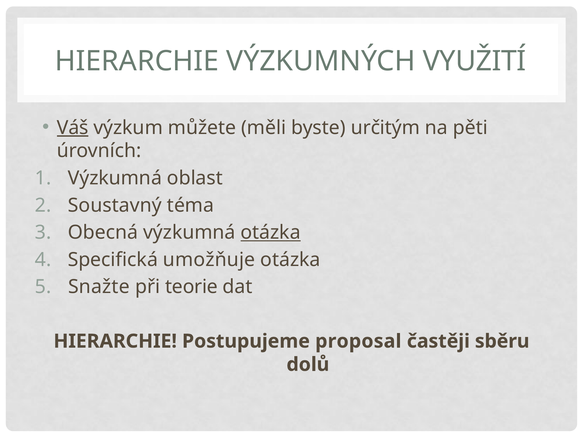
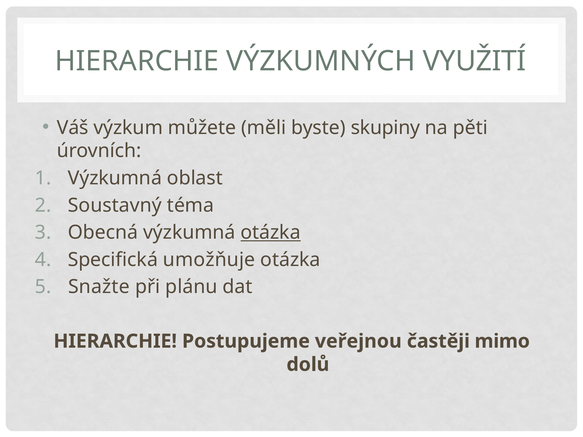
Váš underline: present -> none (73, 128)
určitým: určitým -> skupiny (385, 128)
teorie: teorie -> plánu (191, 287)
proposal: proposal -> veřejnou (358, 341)
sběru: sběru -> mimo (502, 341)
